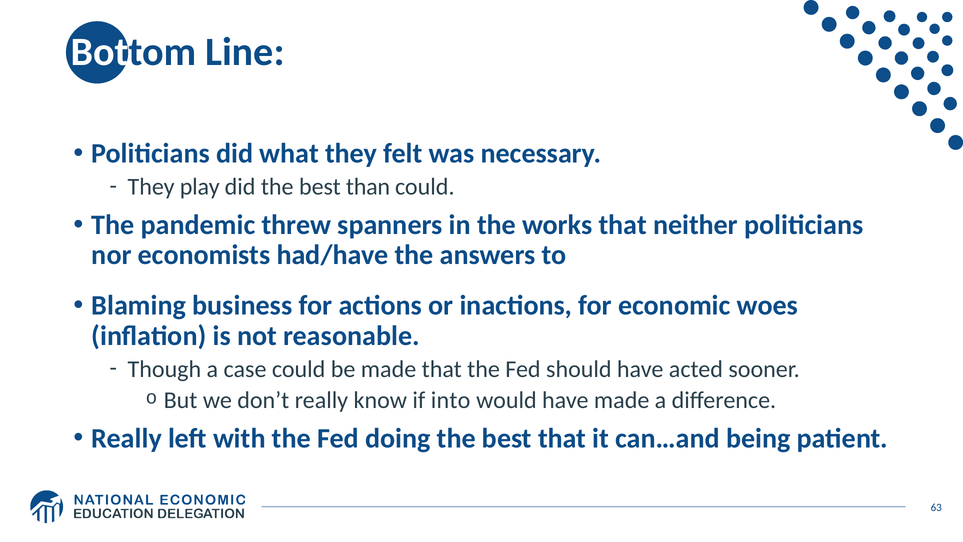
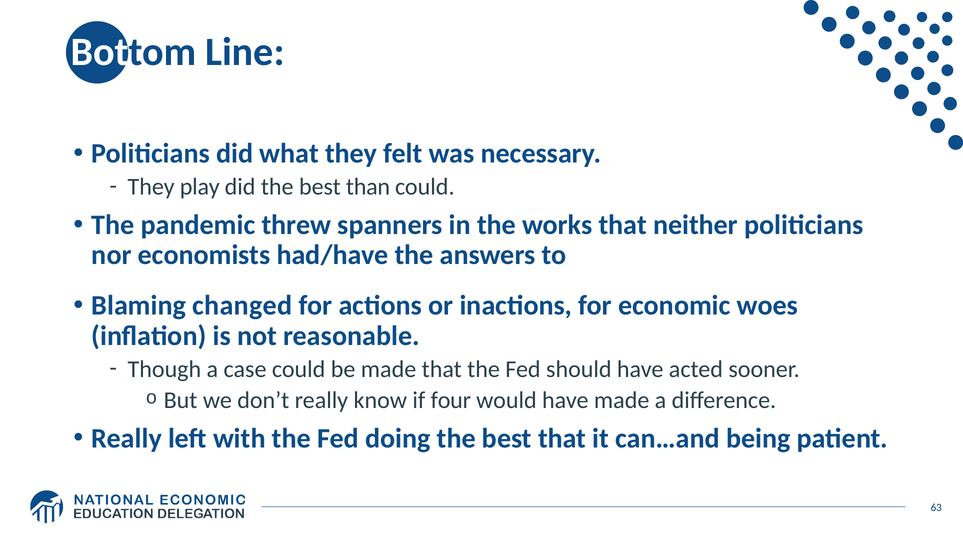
business: business -> changed (242, 305)
into: into -> four (451, 400)
